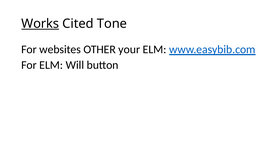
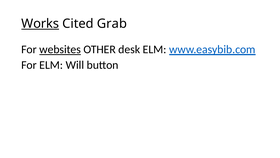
Tone: Tone -> Grab (112, 24)
websites underline: none -> present (60, 49)
your: your -> desk (129, 49)
